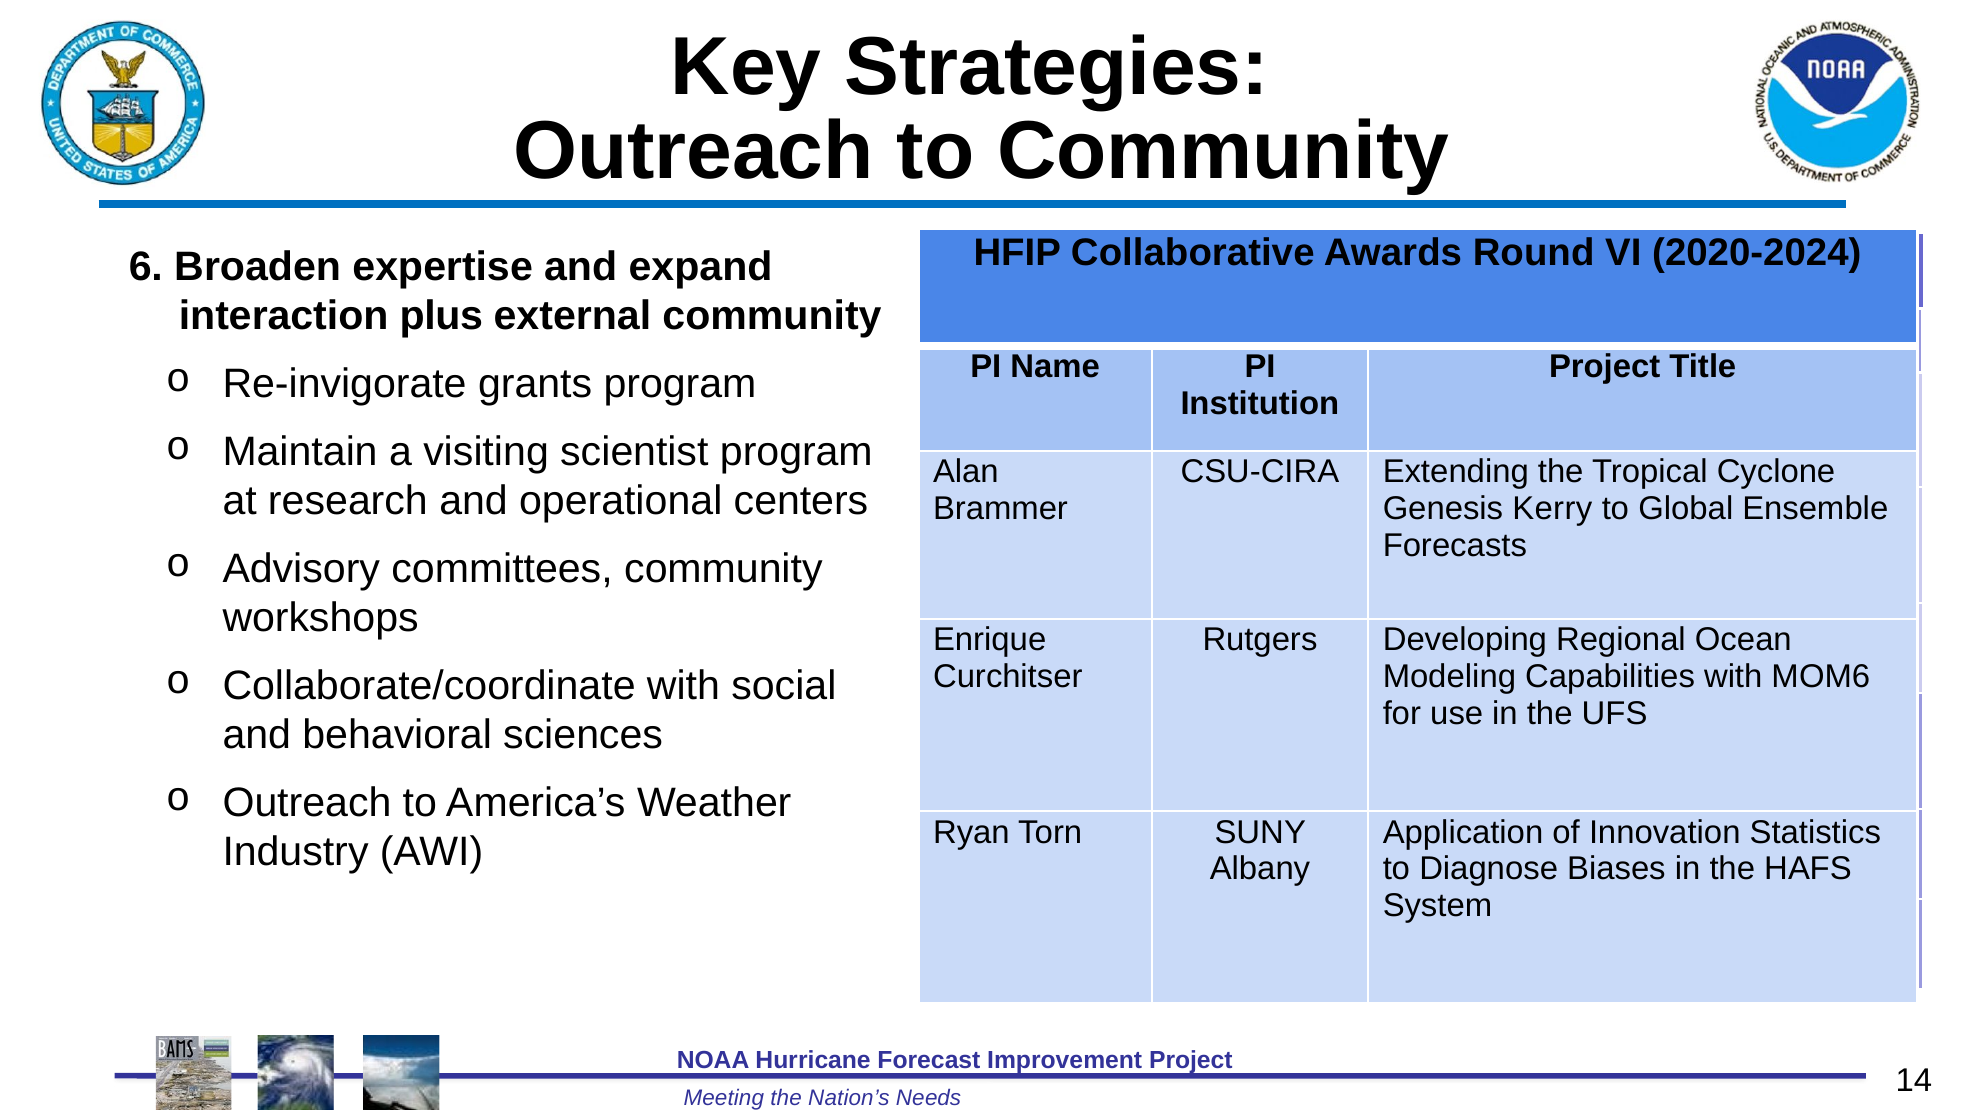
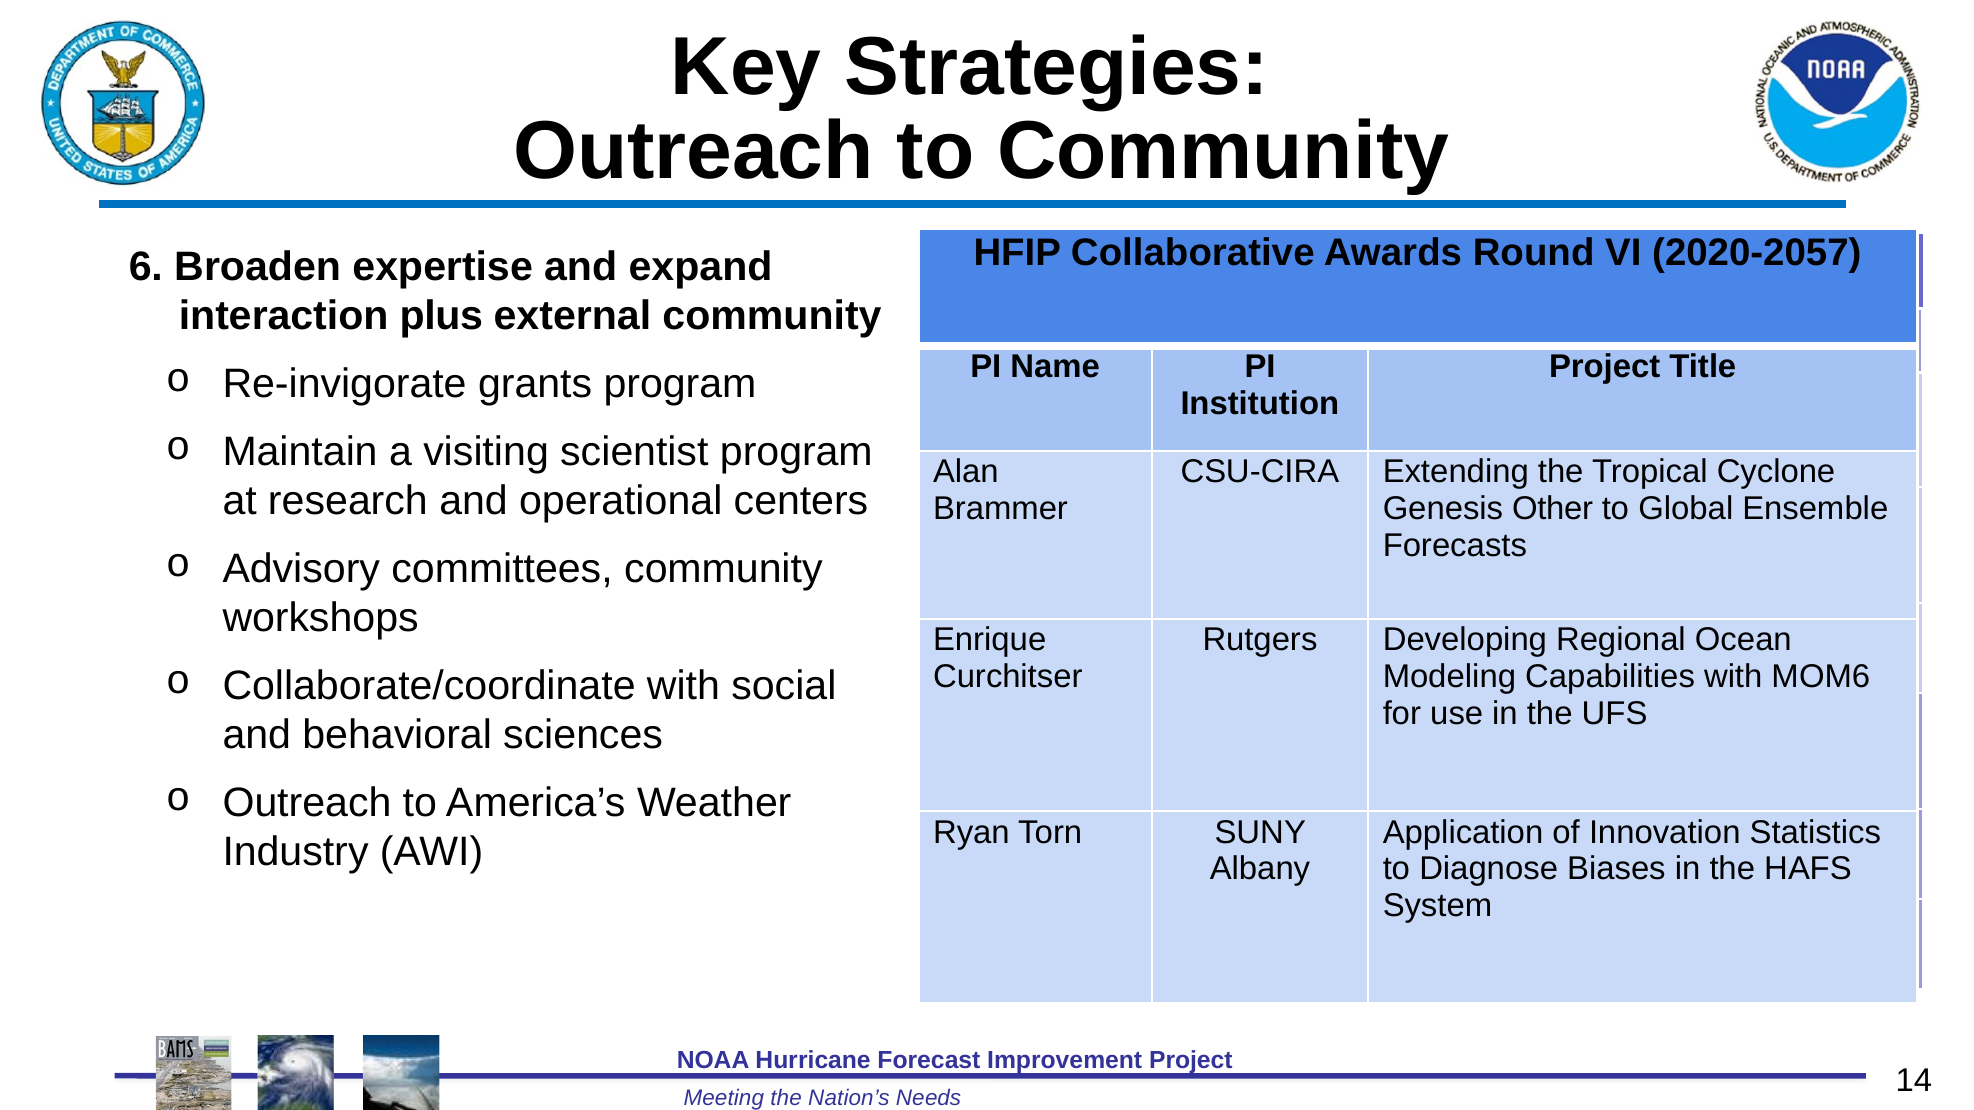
2020-2024: 2020-2024 -> 2020-2057 (1757, 253)
Genesis Kerry: Kerry -> Other (1553, 509)
